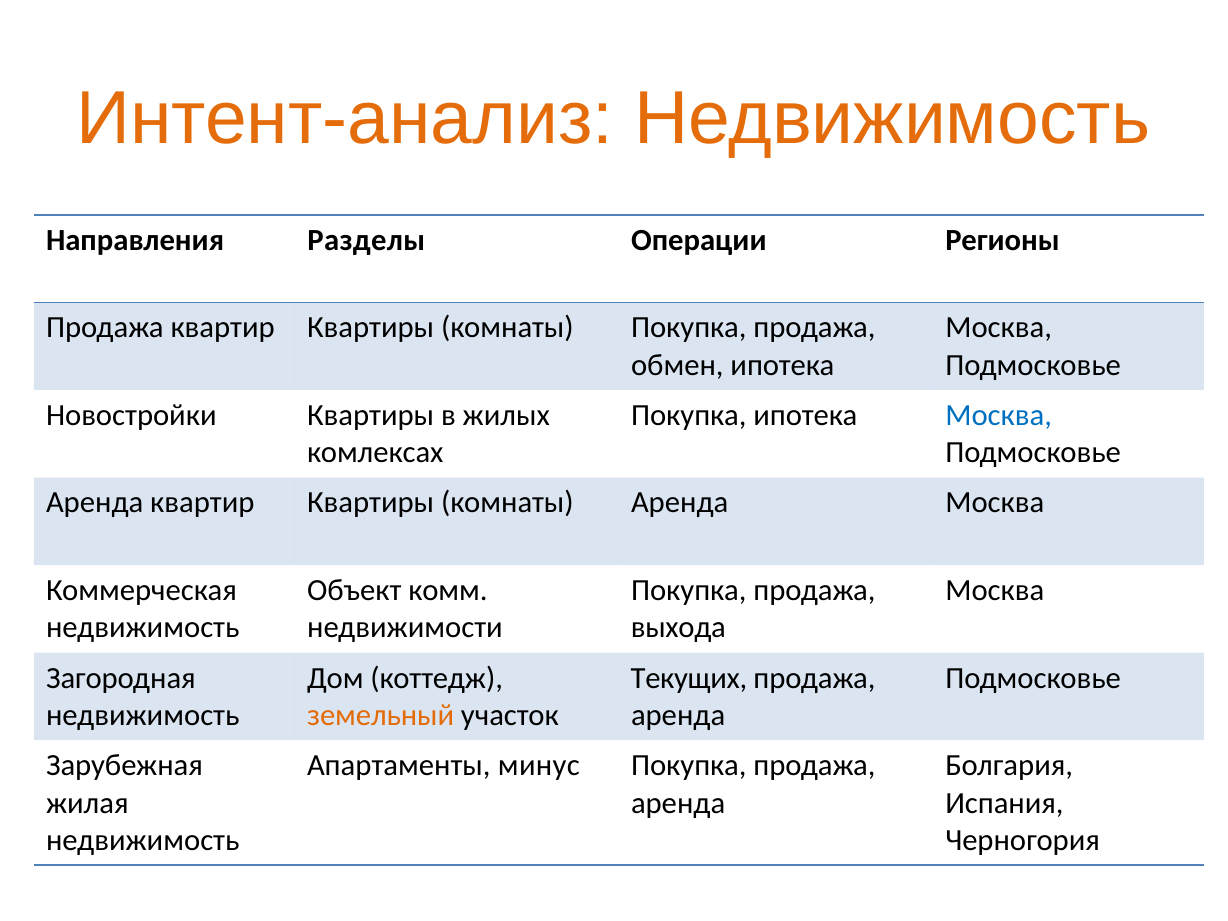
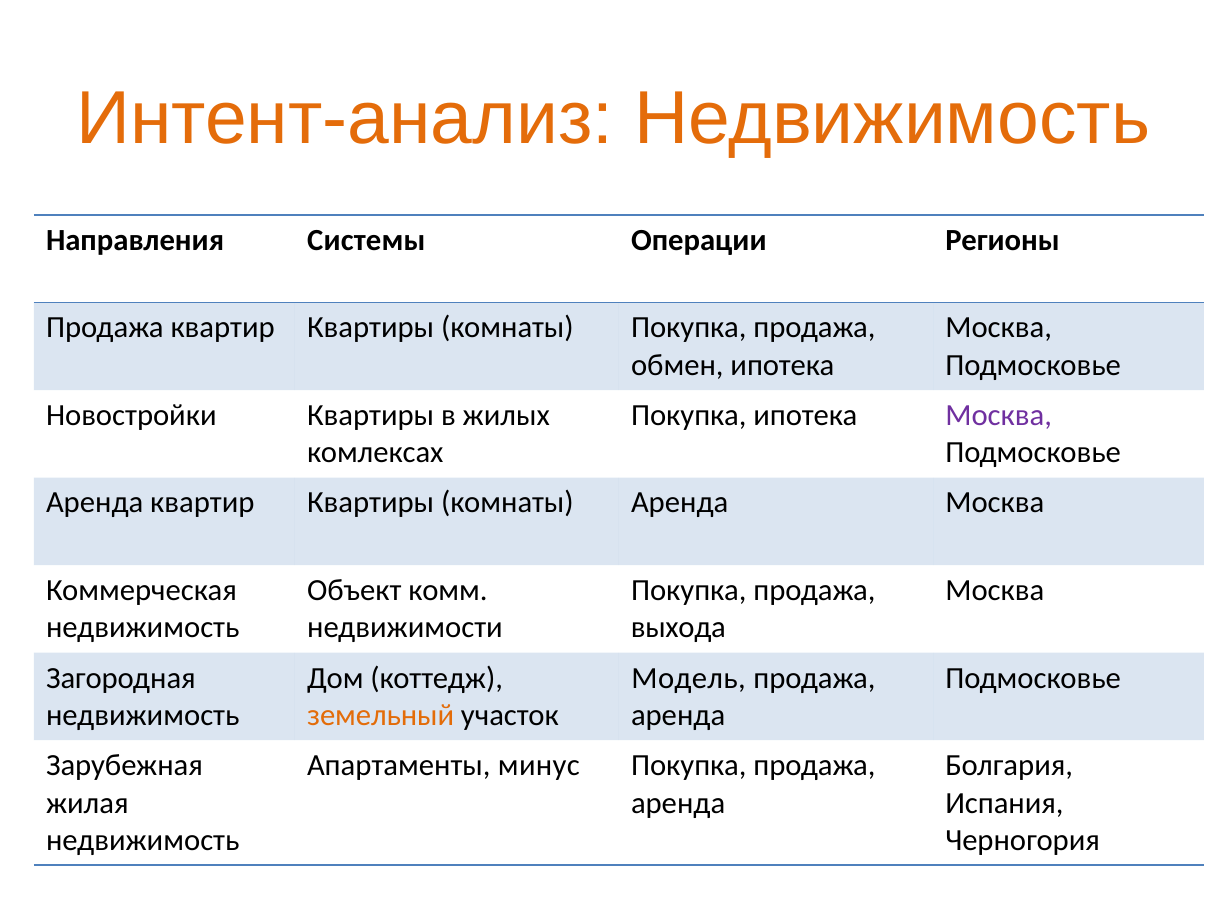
Разделы: Разделы -> Системы (366, 240)
Москва colour: blue -> purple (999, 415)
Текущих: Текущих -> Модель (689, 678)
